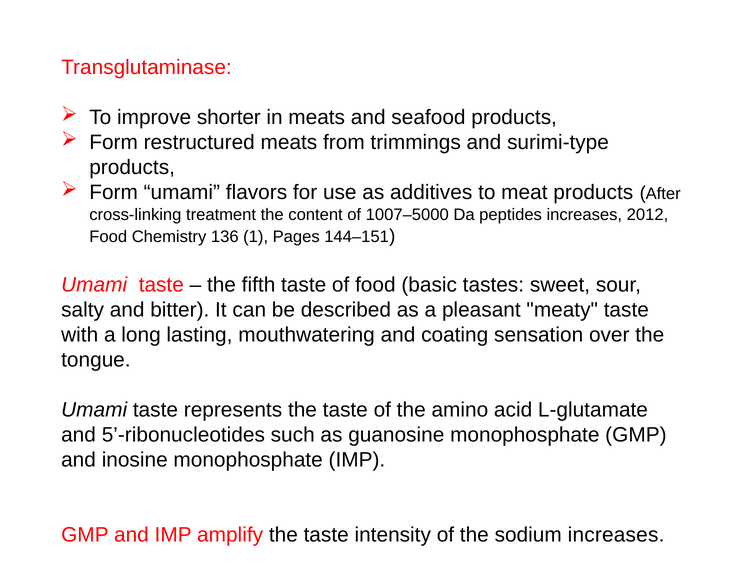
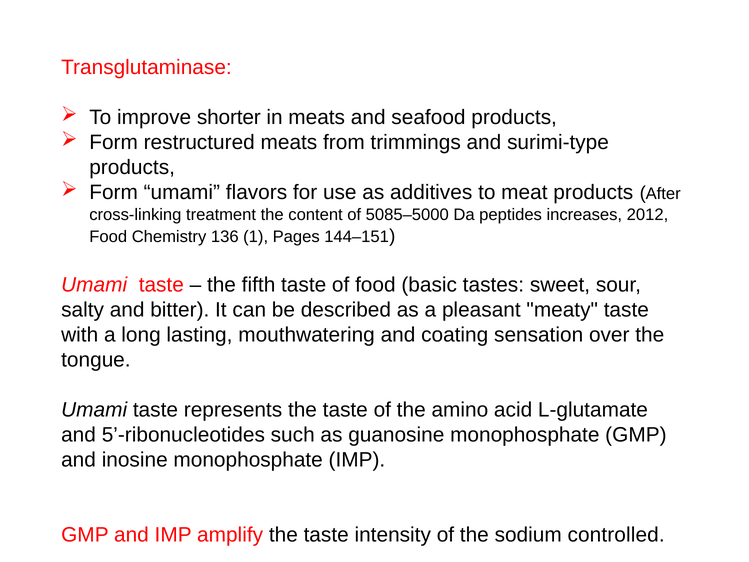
1007–5000: 1007–5000 -> 5085–5000 (407, 215)
sodium increases: increases -> controlled (616, 535)
